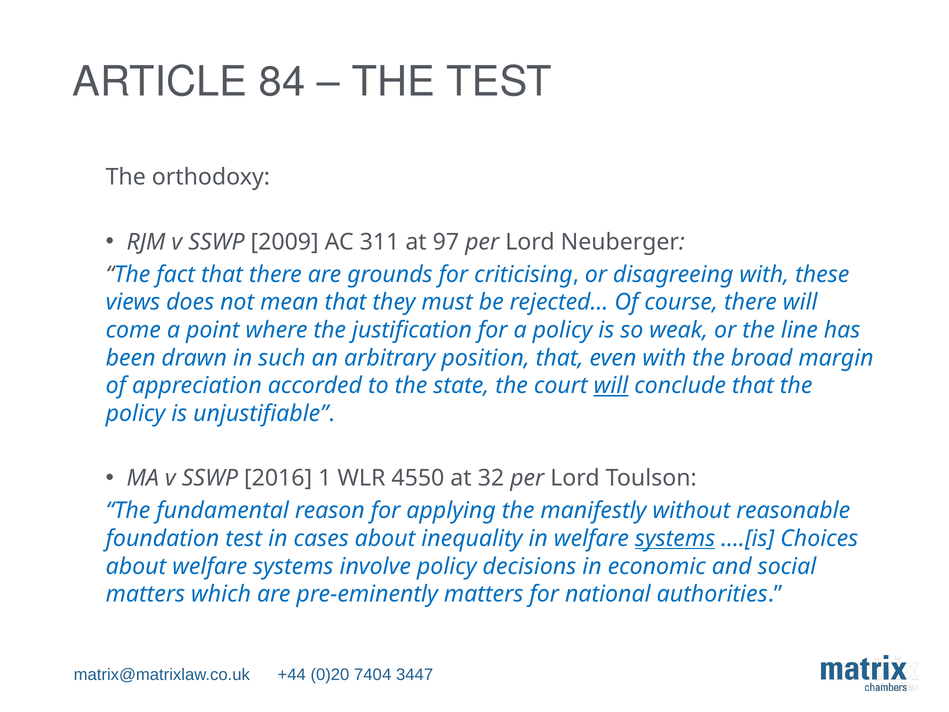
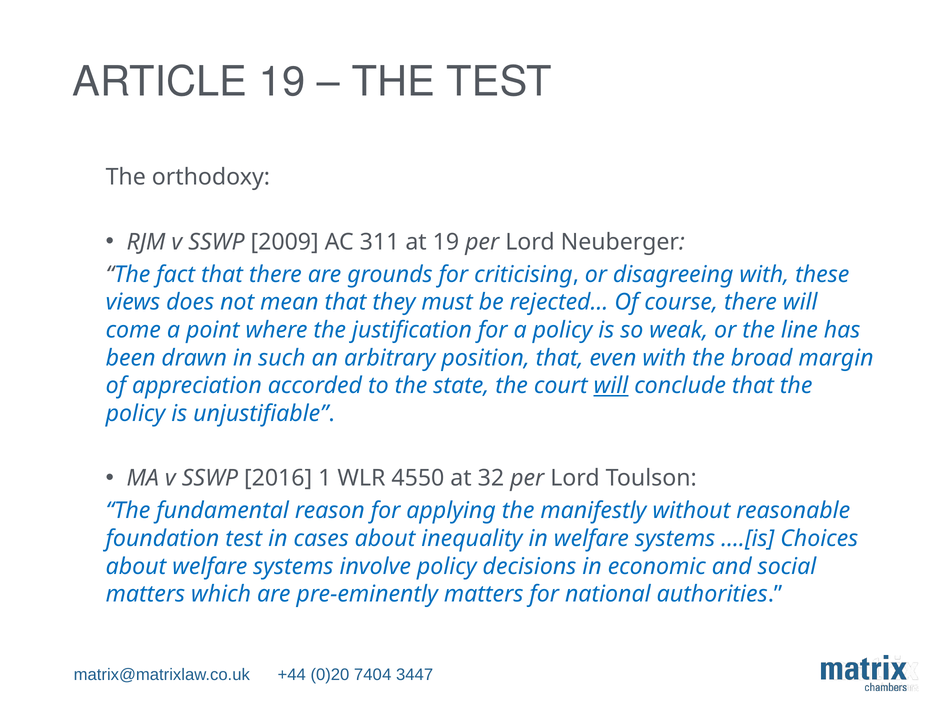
ARTICLE 84: 84 -> 19 (282, 82)
at 97: 97 -> 19 (446, 242)
systems underline: present -> none (675, 538)
